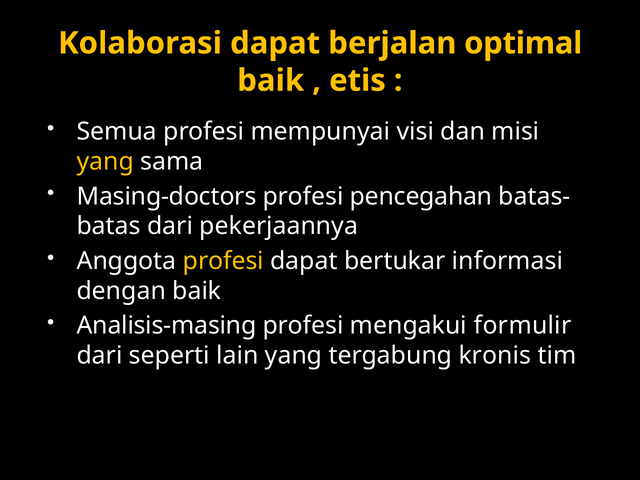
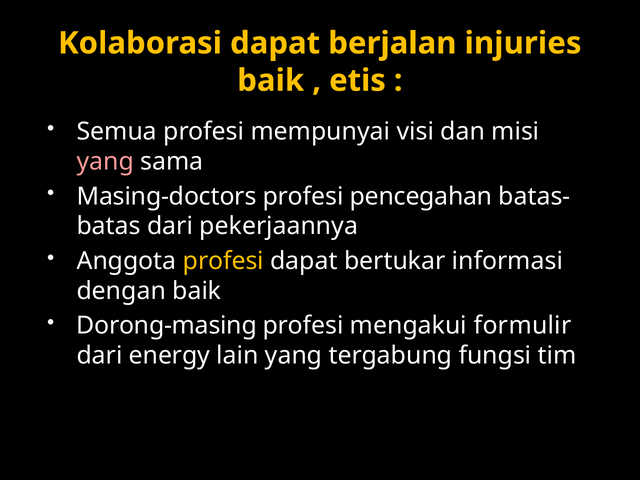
optimal: optimal -> injuries (523, 43)
yang colour: yellow -> pink (105, 162)
Analisis-masing: Analisis-masing -> Dorong-masing (167, 326)
seperti: seperti -> energy (169, 355)
kronis: kronis -> fungsi (495, 355)
